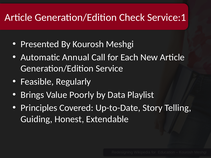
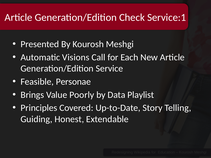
Annual: Annual -> Visions (76, 57)
Regularly: Regularly -> Personae (73, 82)
